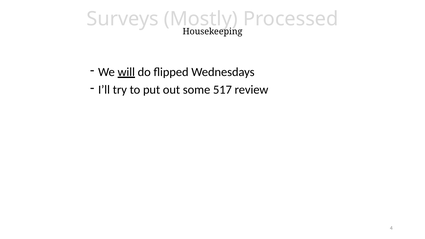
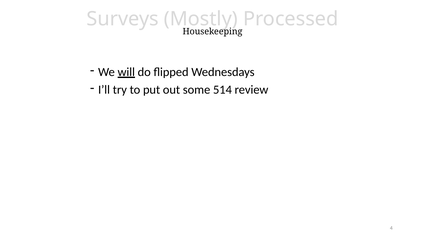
517: 517 -> 514 (222, 90)
